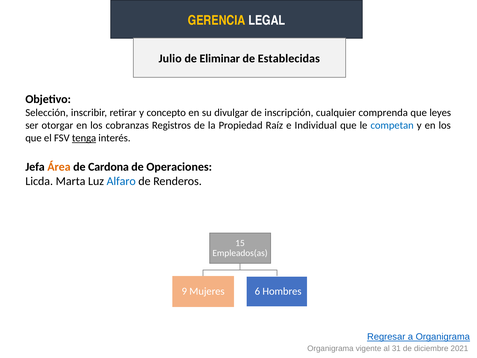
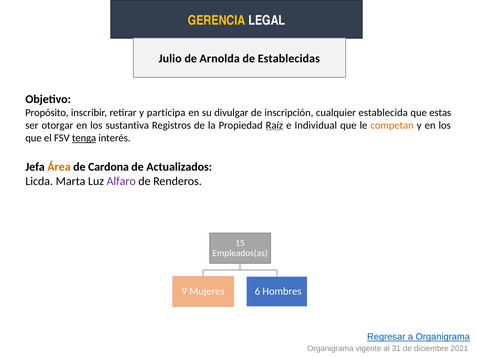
Eliminar: Eliminar -> Arnolda (220, 58)
Selección: Selección -> Propósito (47, 112)
concepto: concepto -> participa (166, 112)
comprenda: comprenda -> establecida (383, 112)
leyes: leyes -> estas (440, 112)
cobranzas: cobranzas -> sustantiva (127, 125)
Raíz underline: none -> present (274, 125)
competan colour: blue -> orange (392, 125)
Operaciones: Operaciones -> Actualizados (179, 167)
Alfaro colour: blue -> purple (121, 181)
